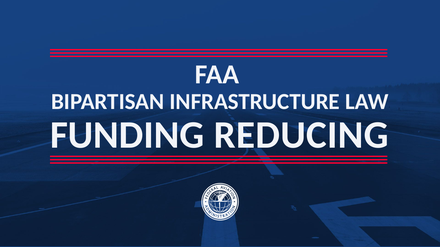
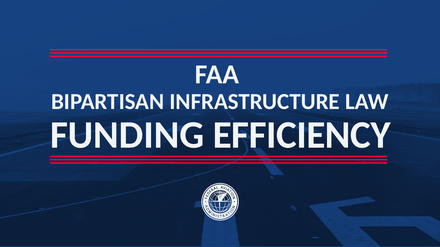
REDUCING: REDUCING -> EFFICIENCY (302, 135)
